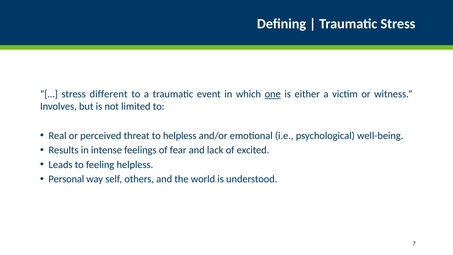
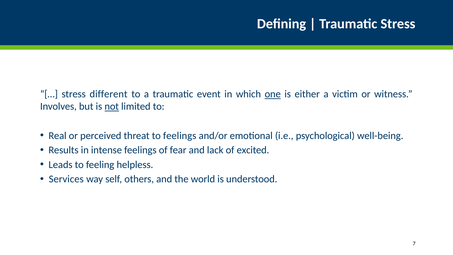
not underline: none -> present (112, 106)
to helpless: helpless -> feelings (180, 135)
Personal: Personal -> Services (66, 179)
